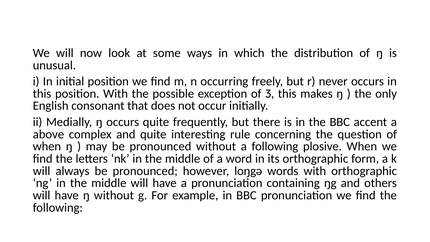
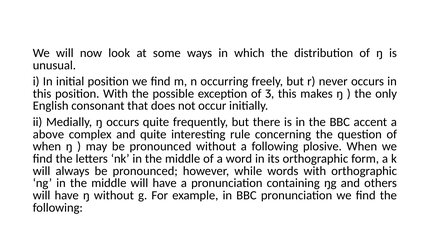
loŋgə: loŋgə -> while (248, 171)
